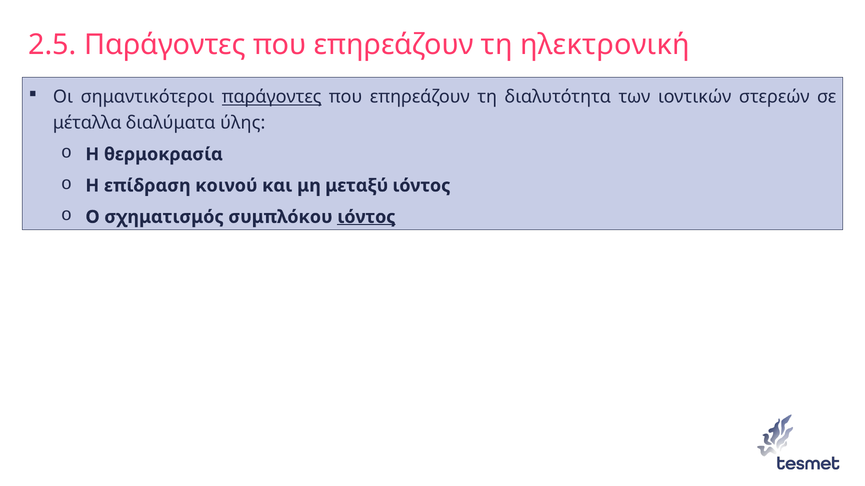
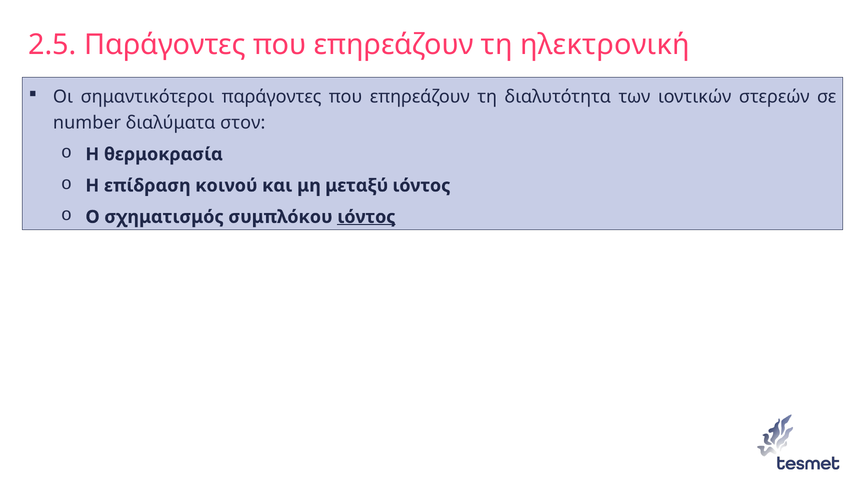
παράγοντες underline: present -> none (272, 97)
μέταλλα: μέταλλα -> number (87, 123)
ύλης: ύλης -> στον (243, 123)
